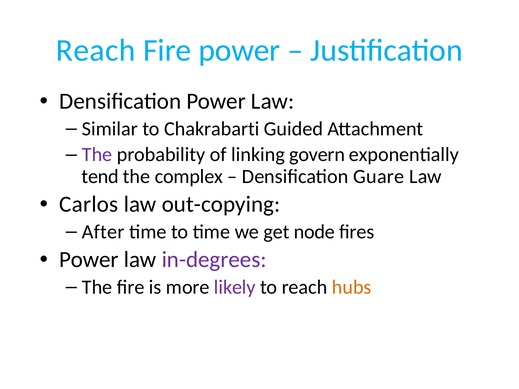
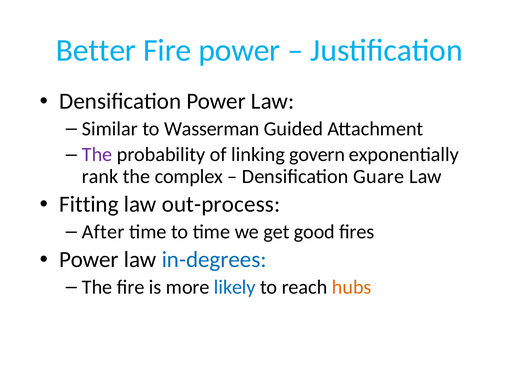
Reach: Reach -> Better (96, 50)
Chakrabarti: Chakrabarti -> Wasserman (212, 129)
tend: tend -> rank (100, 177)
Carlos: Carlos -> Fitting (89, 204)
out-copying: out-copying -> out-process (221, 204)
node: node -> good (314, 232)
in-degrees colour: purple -> blue (214, 260)
likely colour: purple -> blue (235, 287)
